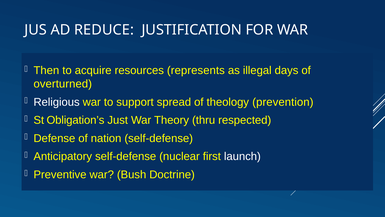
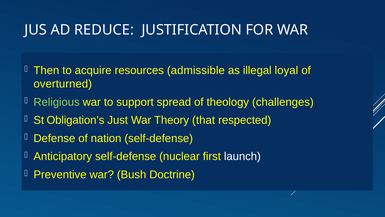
represents: represents -> admissible (196, 70)
days: days -> loyal (286, 70)
Religious colour: white -> light green (57, 102)
prevention: prevention -> challenges (283, 102)
thru: thru -> that (204, 120)
